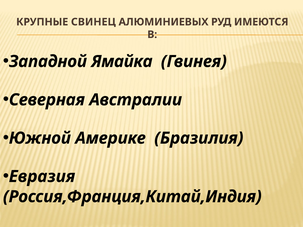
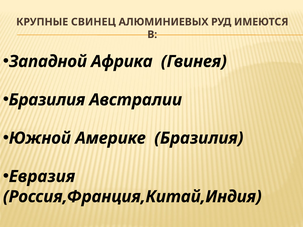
Западной Ямайка: Ямайка -> Африка (122, 62)
Северная: Северная -> Бразилия (47, 100)
